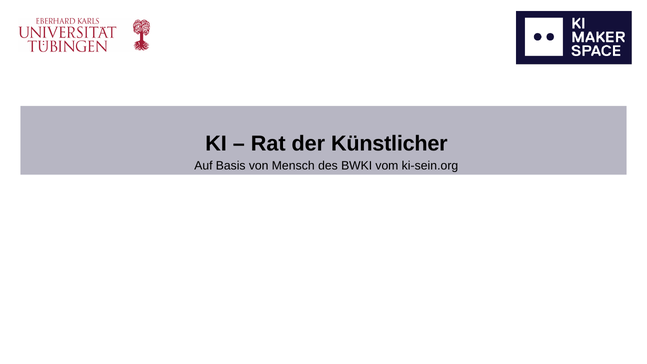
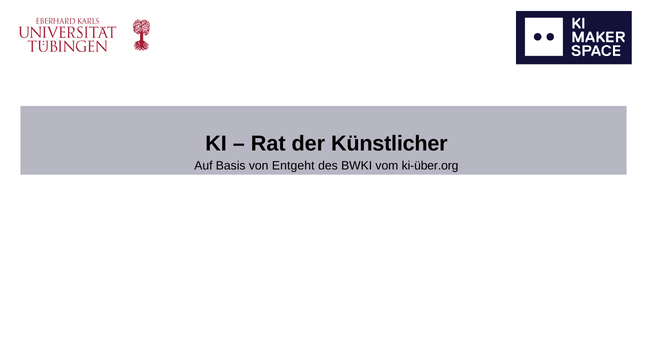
Mensch: Mensch -> Entgeht (293, 166)
ki-sein.org: ki-sein.org -> ki-über.org (430, 166)
